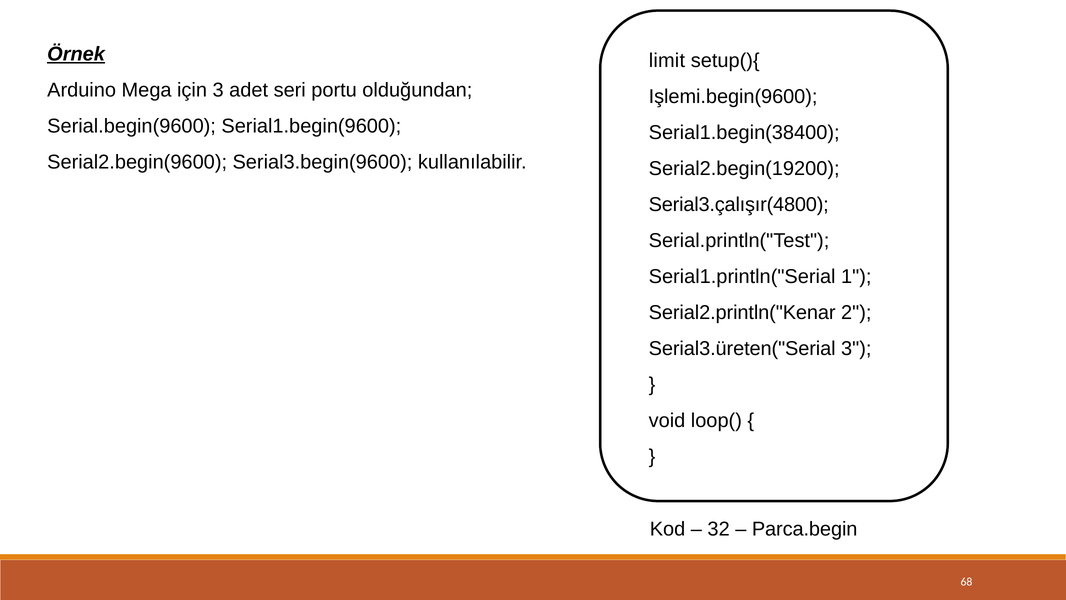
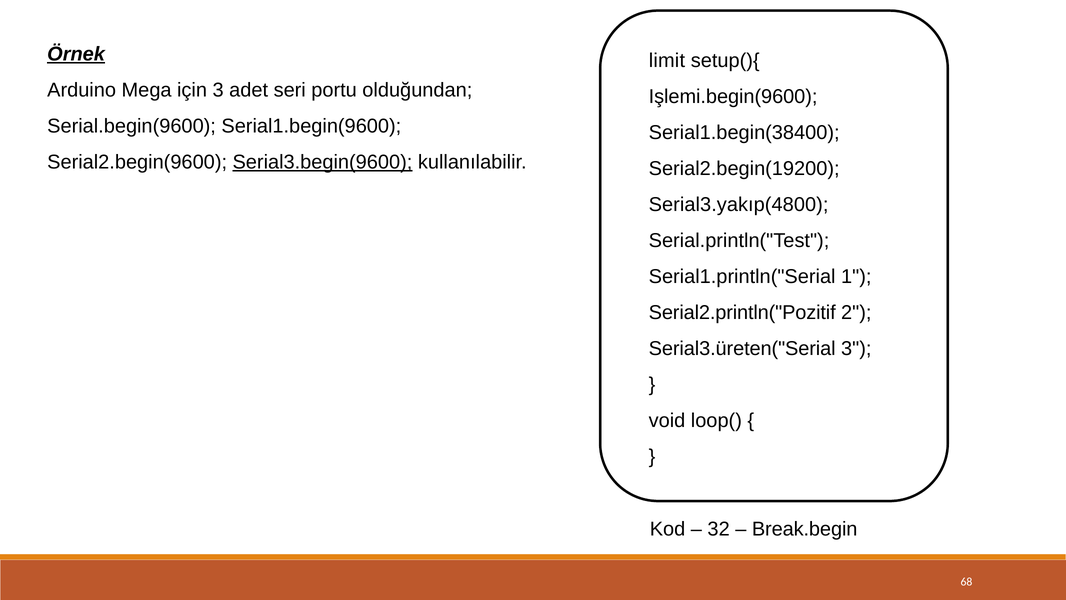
Serial3.begin(9600 underline: none -> present (322, 162)
Serial3.çalışır(4800: Serial3.çalışır(4800 -> Serial3.yakıp(4800 (739, 204)
Serial2.println("Kenar: Serial2.println("Kenar -> Serial2.println("Pozitif (742, 312)
Parca.begin: Parca.begin -> Break.begin (805, 529)
